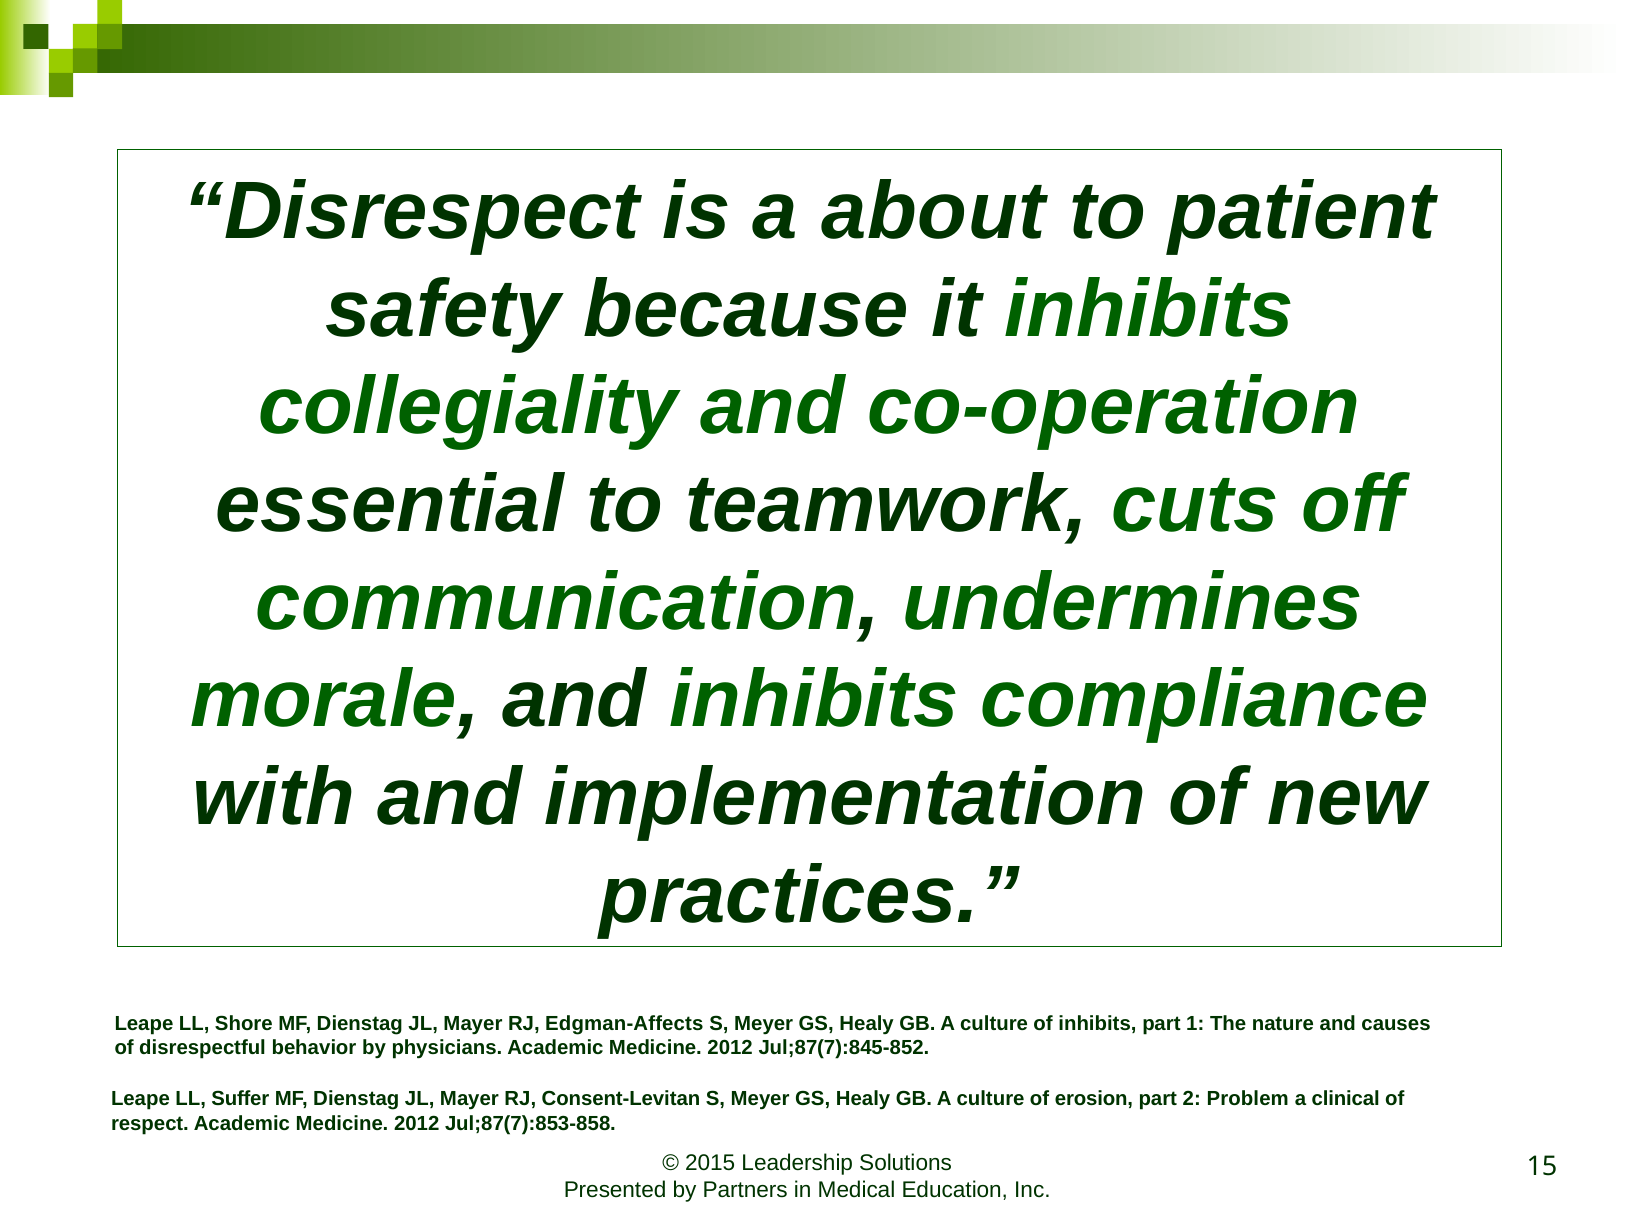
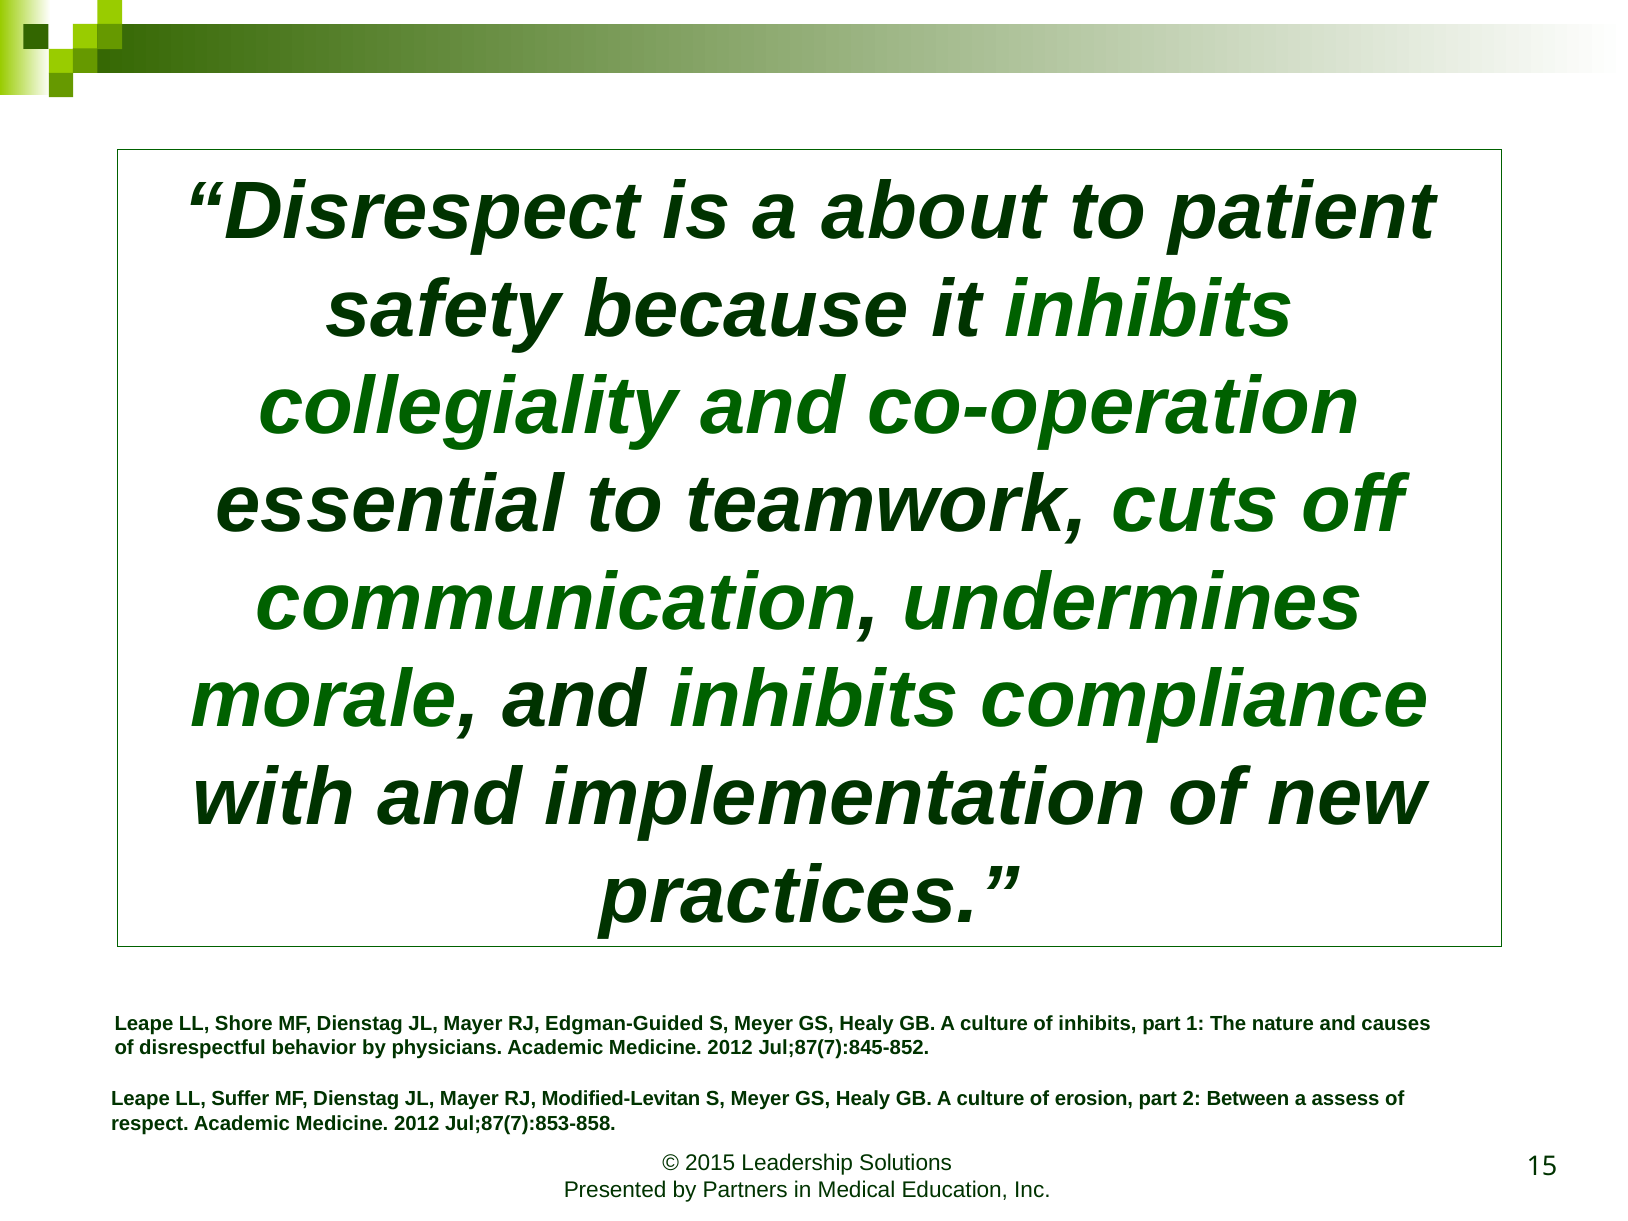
Edgman-Affects: Edgman-Affects -> Edgman-Guided (624, 1023)
Consent-Levitan: Consent-Levitan -> Modified-Levitan (621, 1099)
Problem: Problem -> Between (1248, 1099)
clinical: clinical -> assess (1346, 1099)
